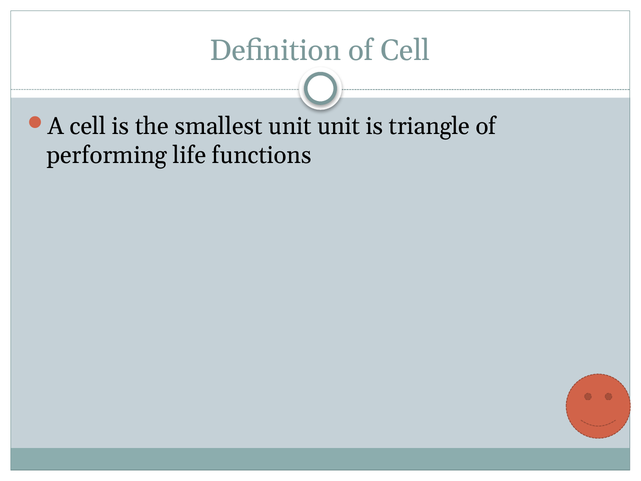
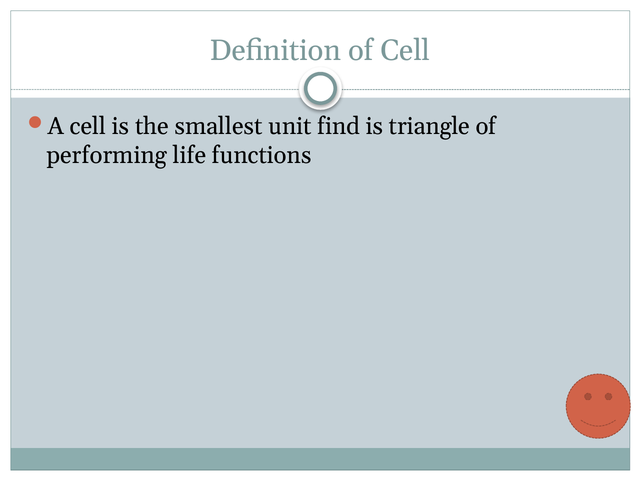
unit unit: unit -> find (339, 126)
